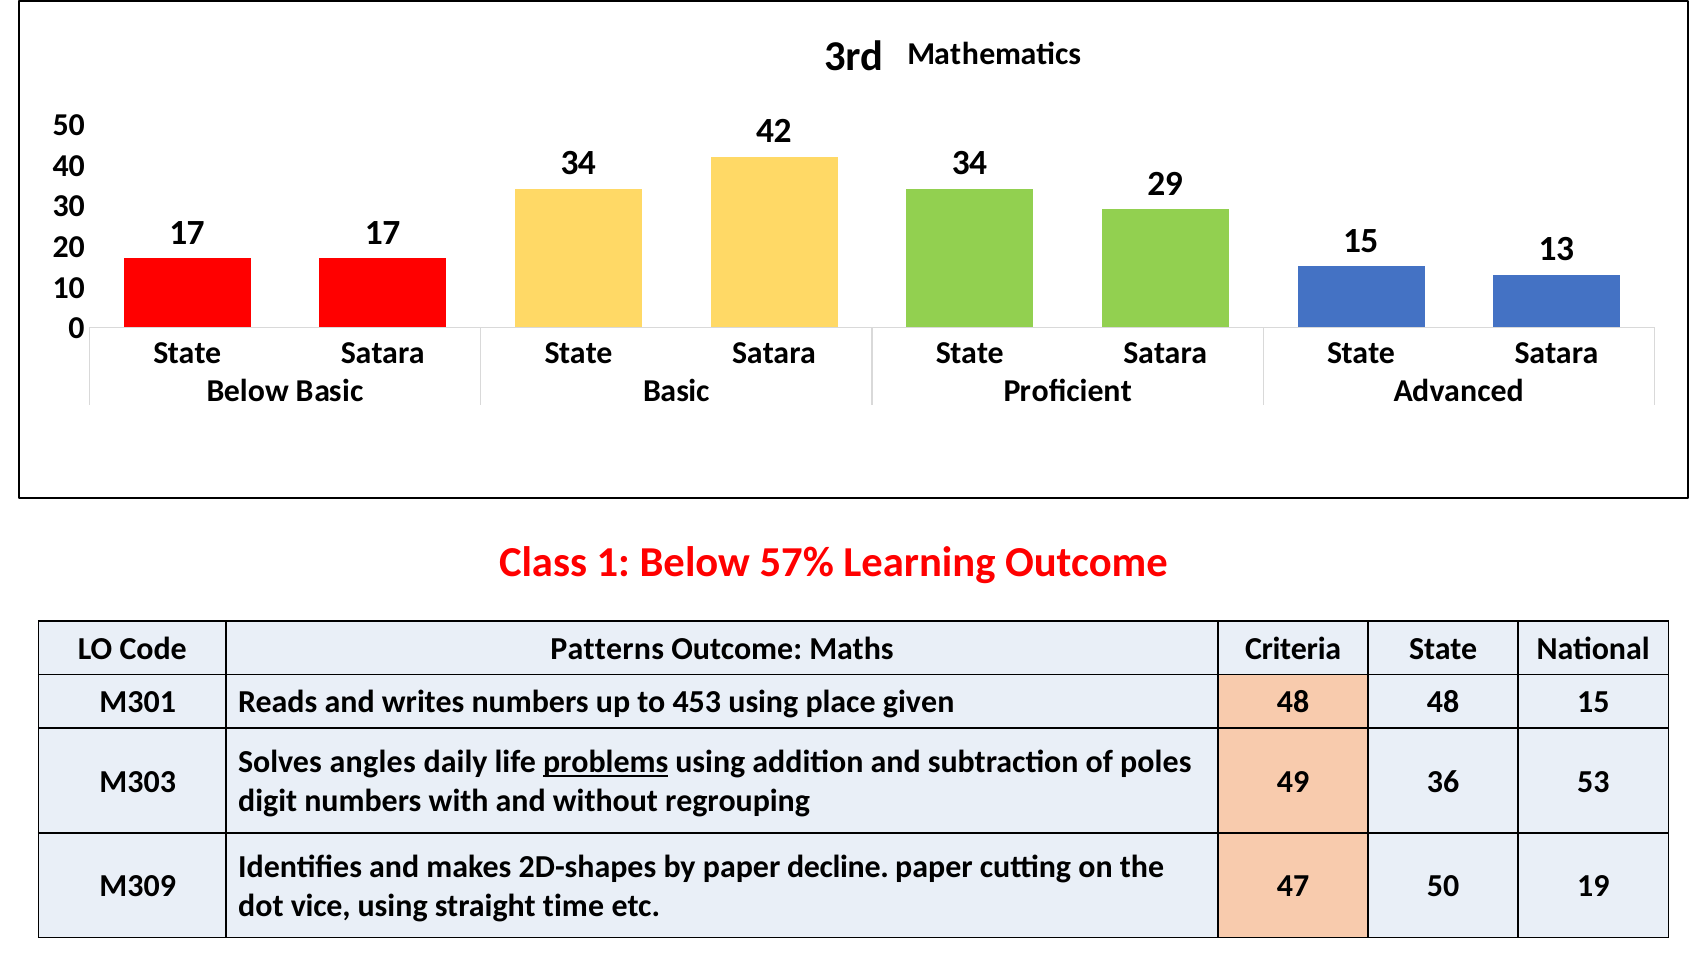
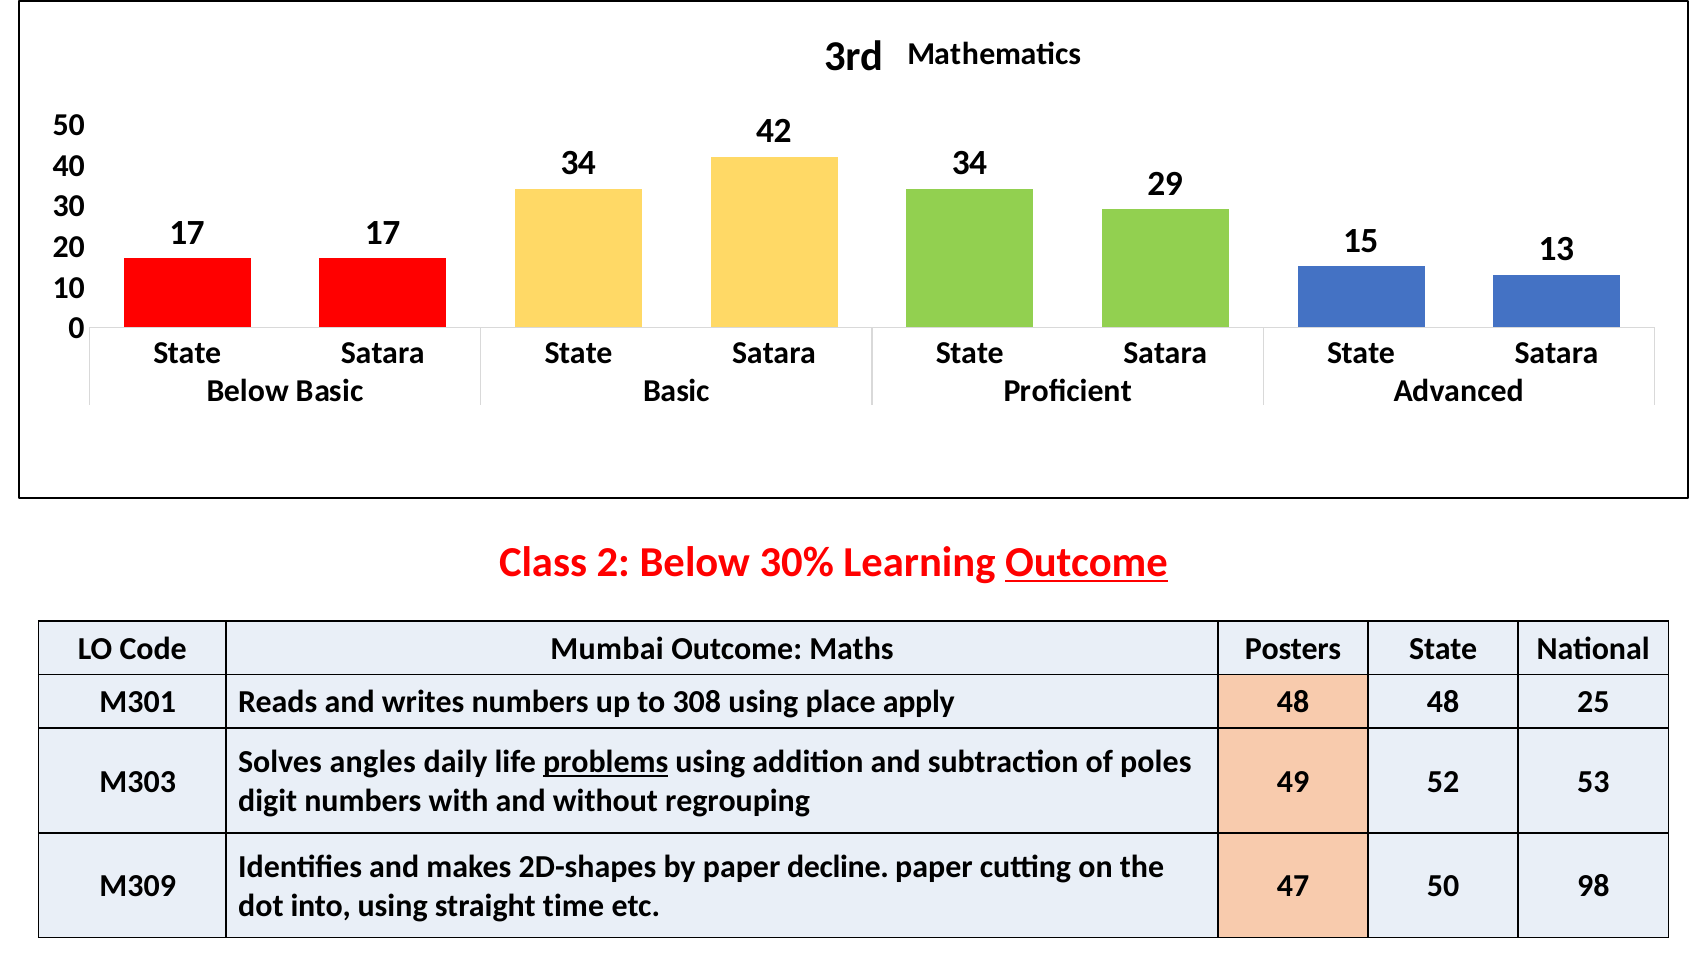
1: 1 -> 2 (613, 563)
57%: 57% -> 30% (797, 563)
Outcome underline: none -> present (1086, 563)
Patterns: Patterns -> Mumbai (607, 649)
Criteria: Criteria -> Posters (1293, 649)
453: 453 -> 308 (697, 702)
given: given -> apply (919, 702)
48 15: 15 -> 25 (1593, 702)
36: 36 -> 52 (1443, 782)
19: 19 -> 98 (1593, 886)
vice: vice -> into (321, 906)
